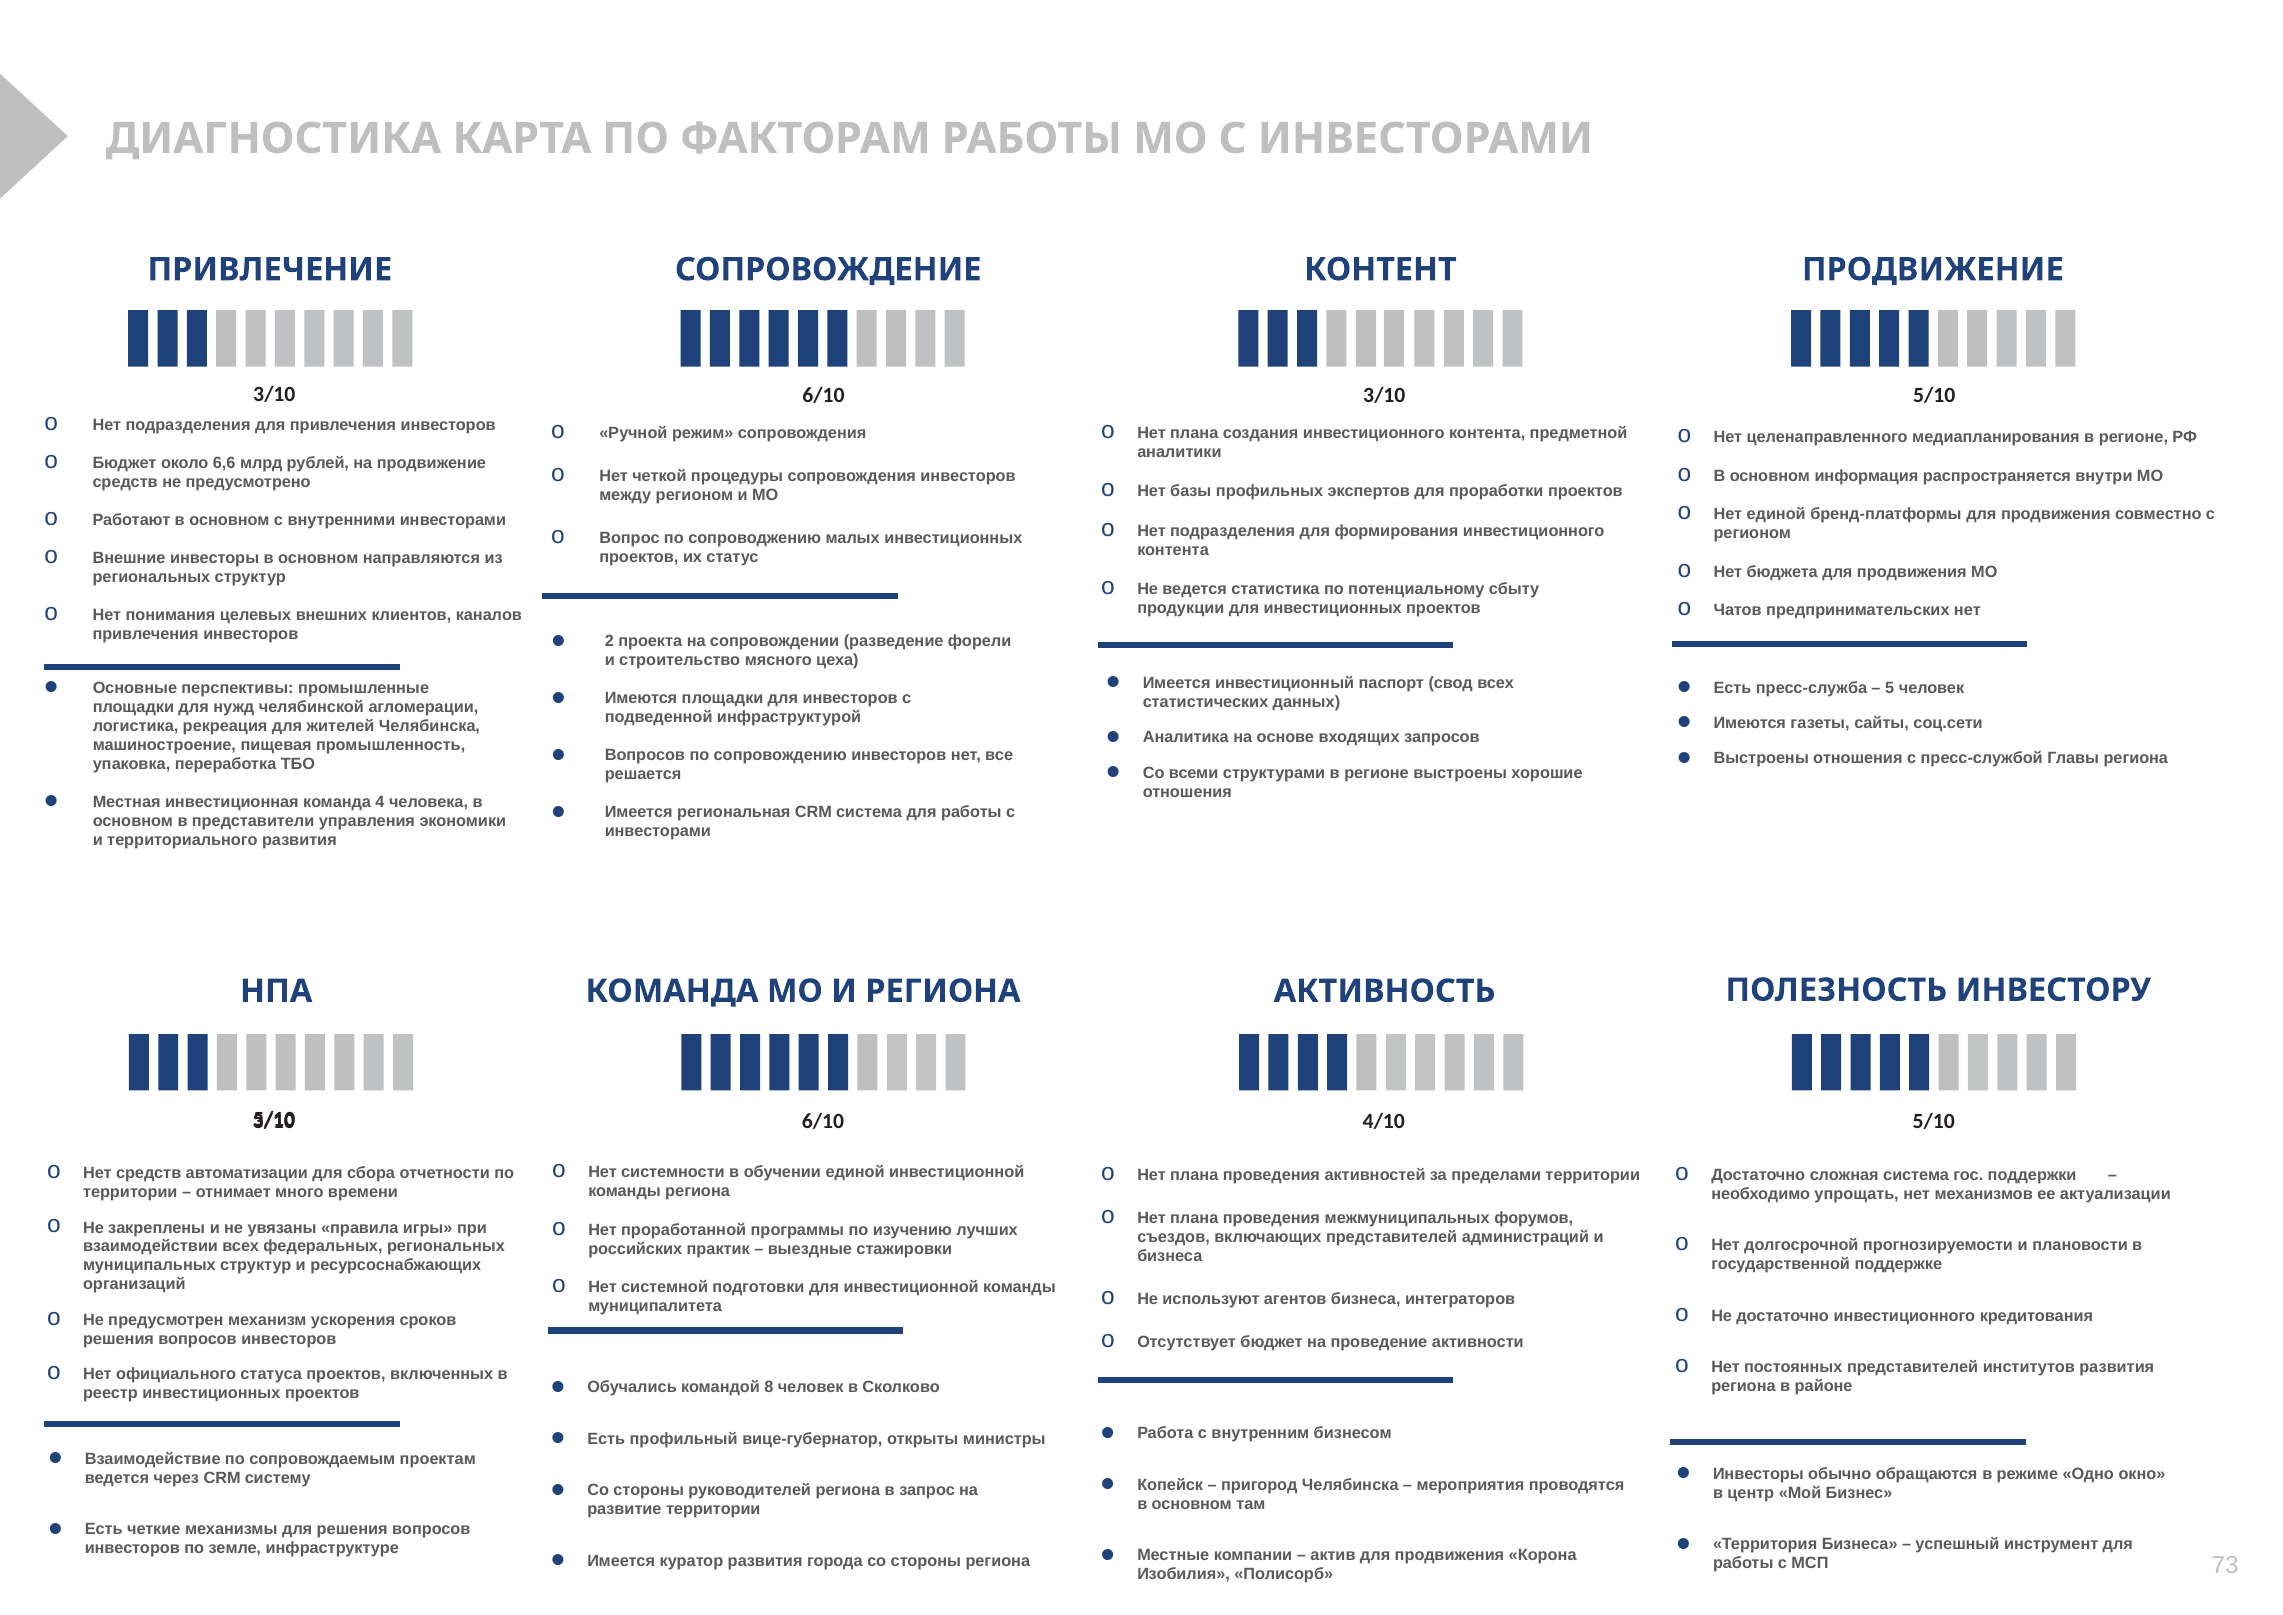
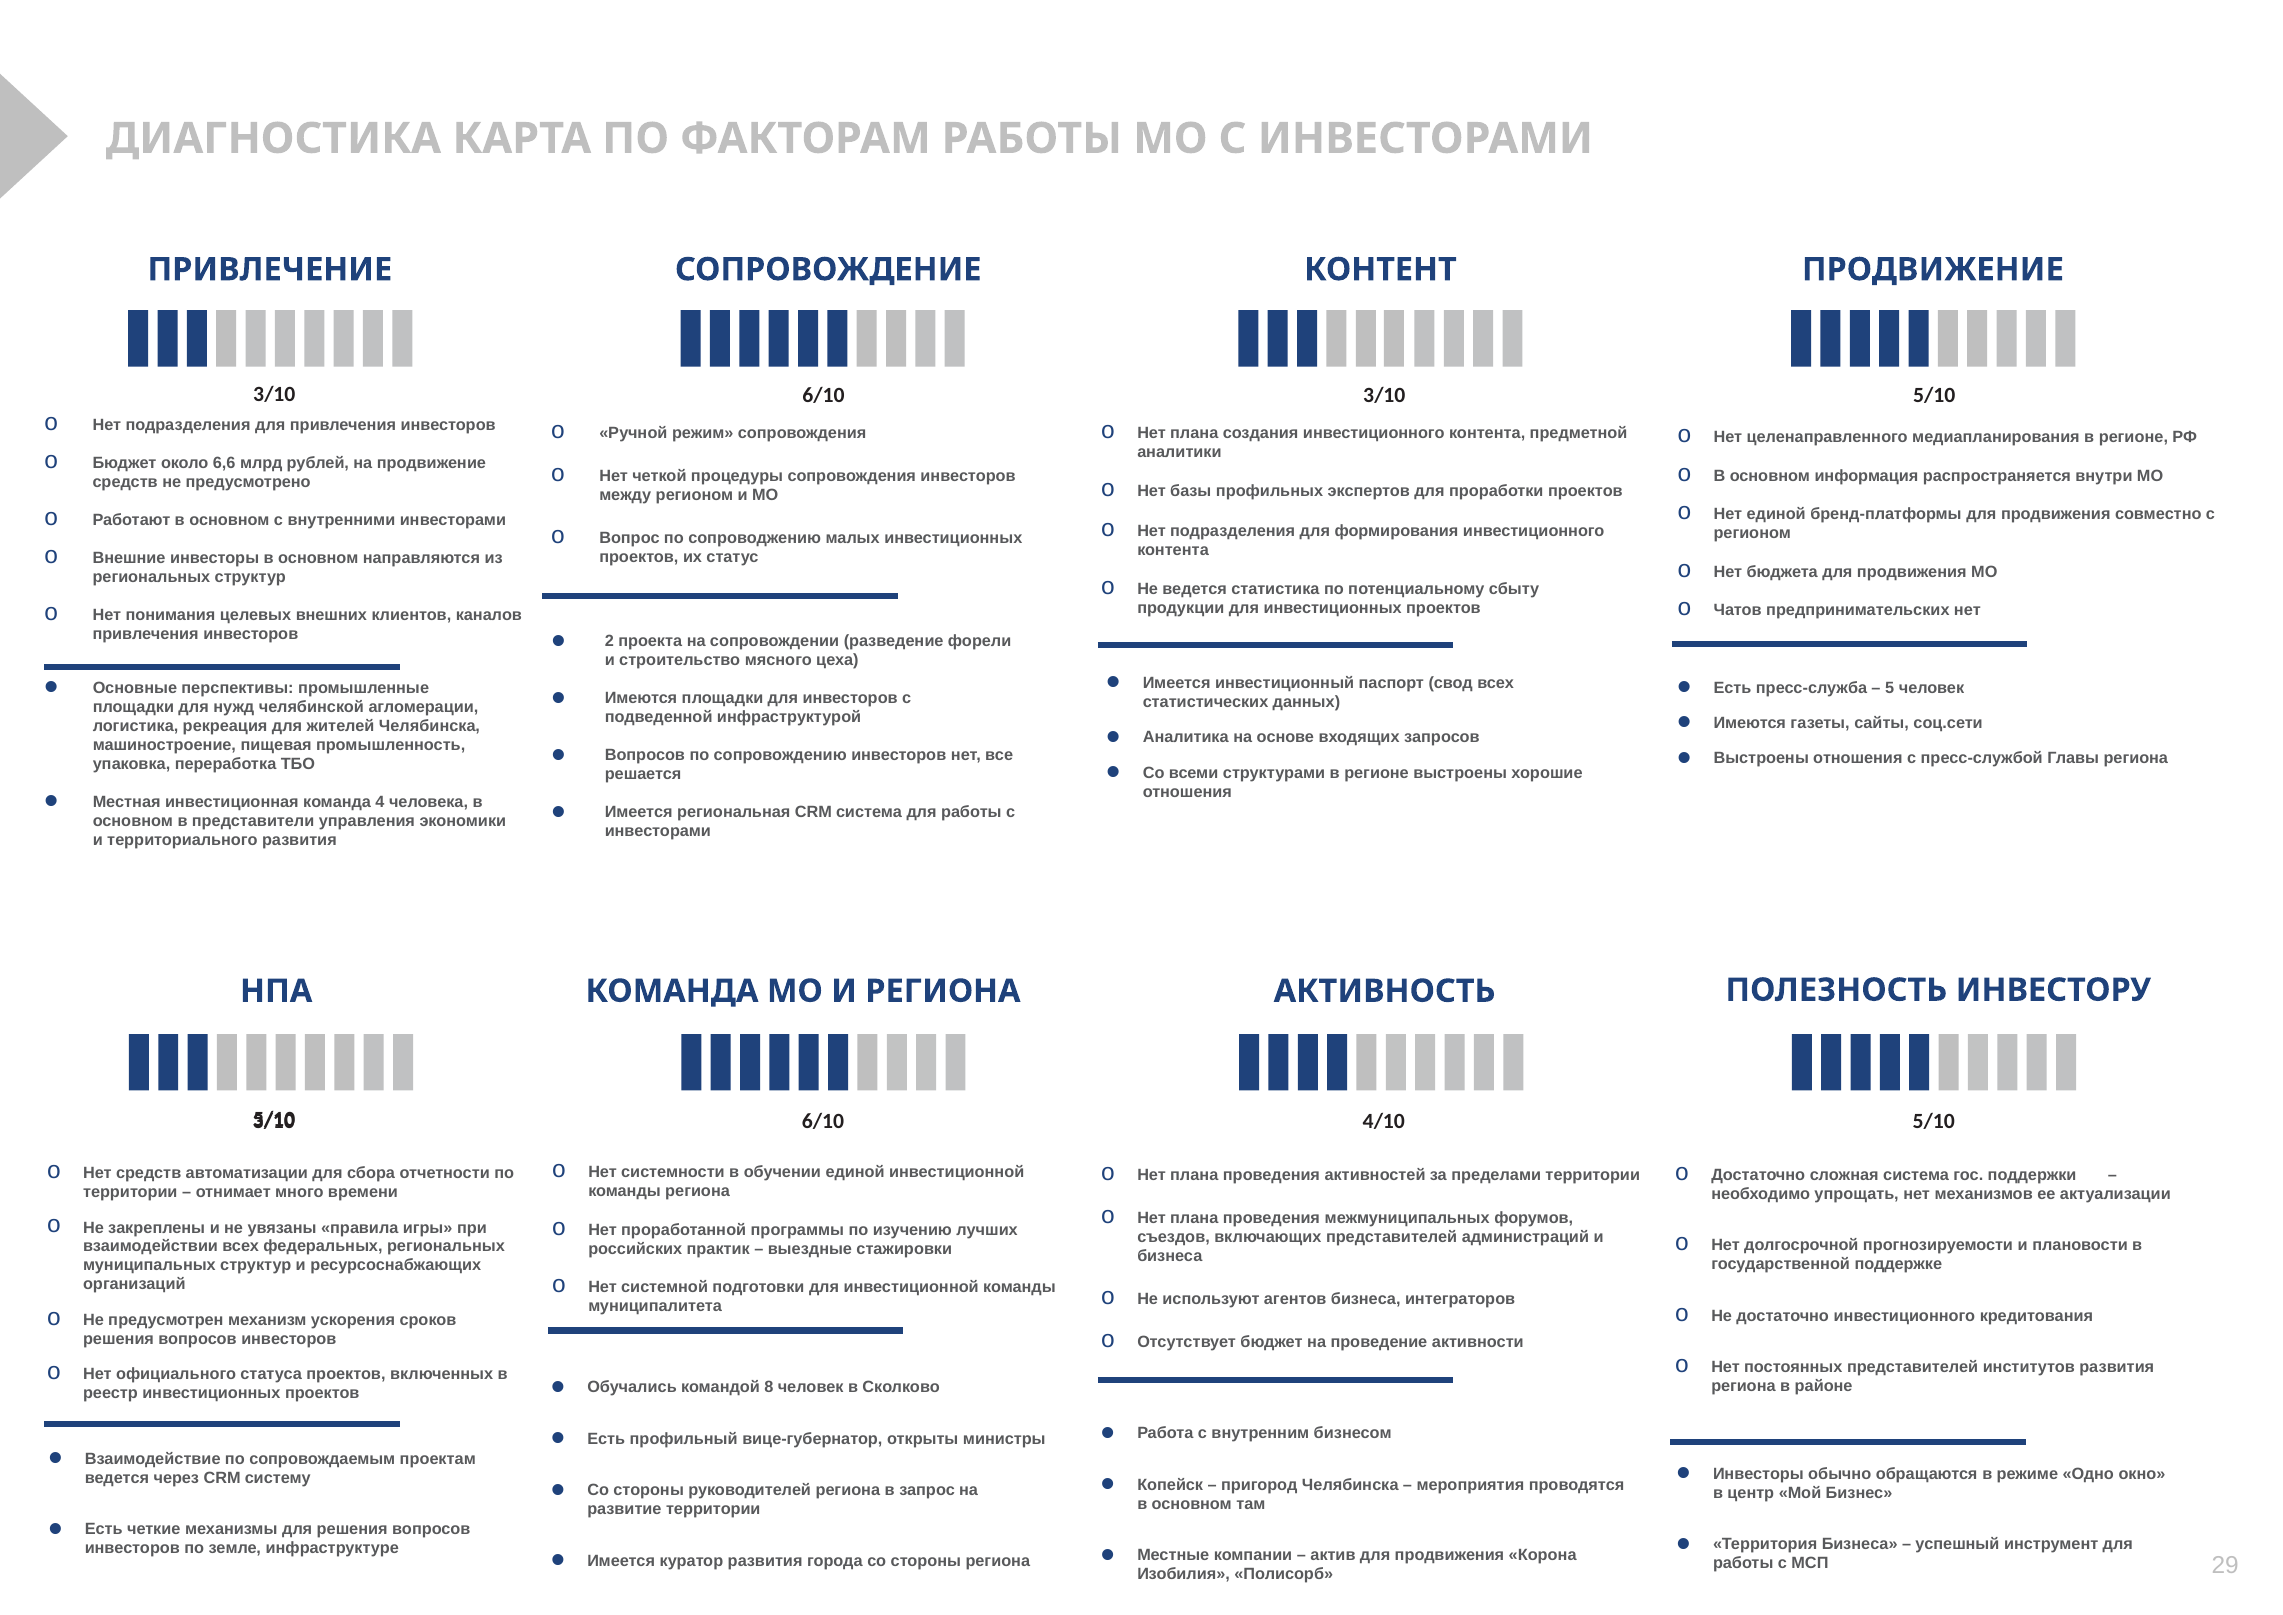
73: 73 -> 29 (2225, 1565)
